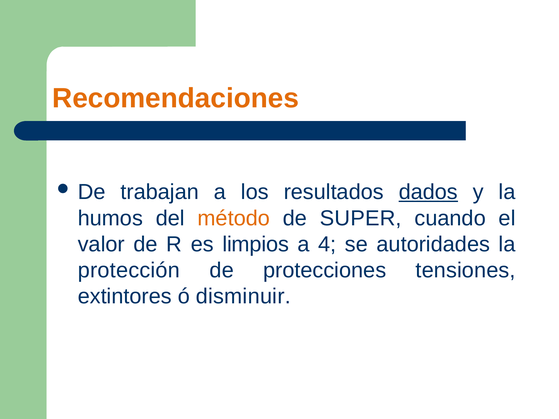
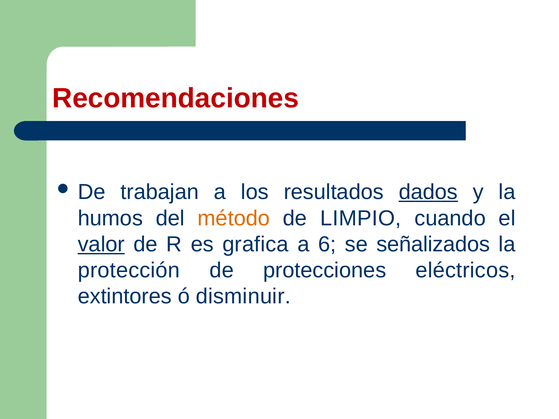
Recomendaciones colour: orange -> red (176, 98)
SUPER: SUPER -> LIMPIO (361, 218)
valor underline: none -> present (101, 244)
limpios: limpios -> grafica (255, 244)
4: 4 -> 6 (327, 244)
autoridades: autoridades -> señalizados (433, 244)
tensiones: tensiones -> eléctricos (466, 271)
